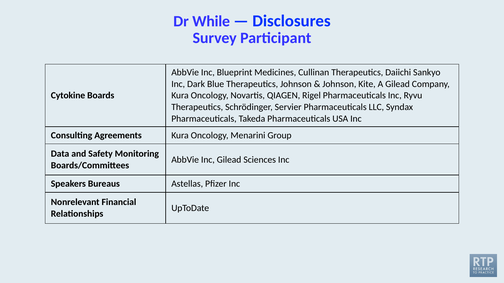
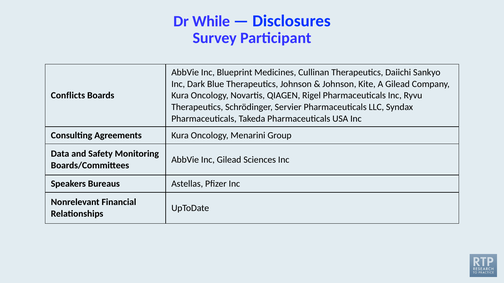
Cytokine: Cytokine -> Conflicts (68, 96)
